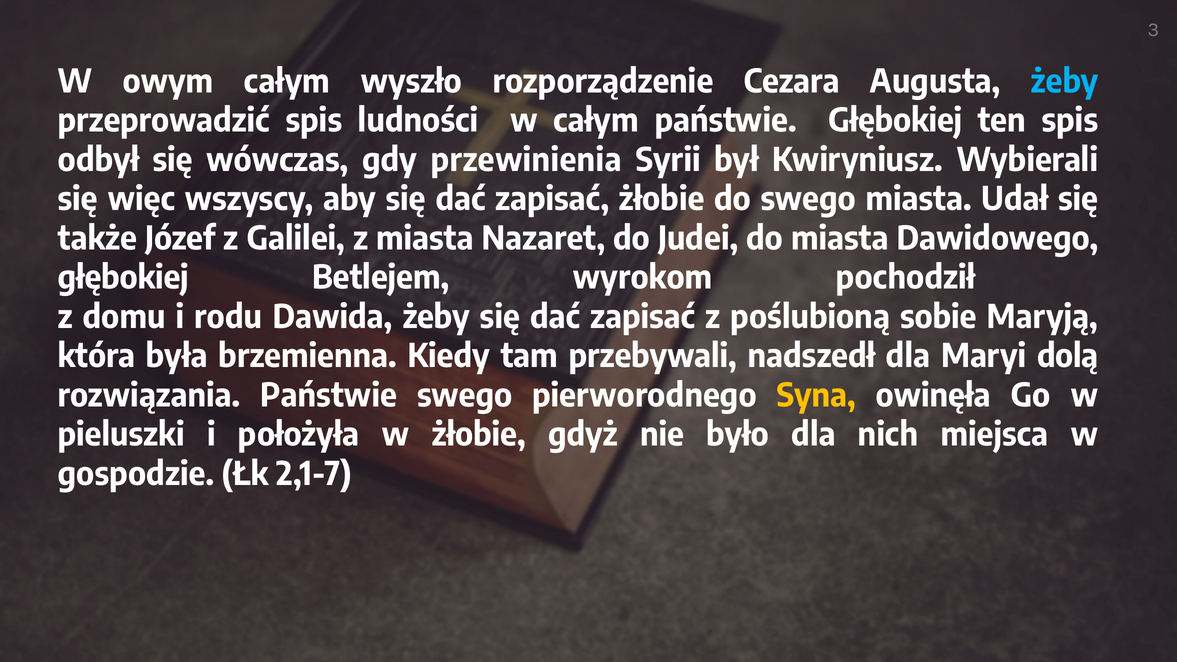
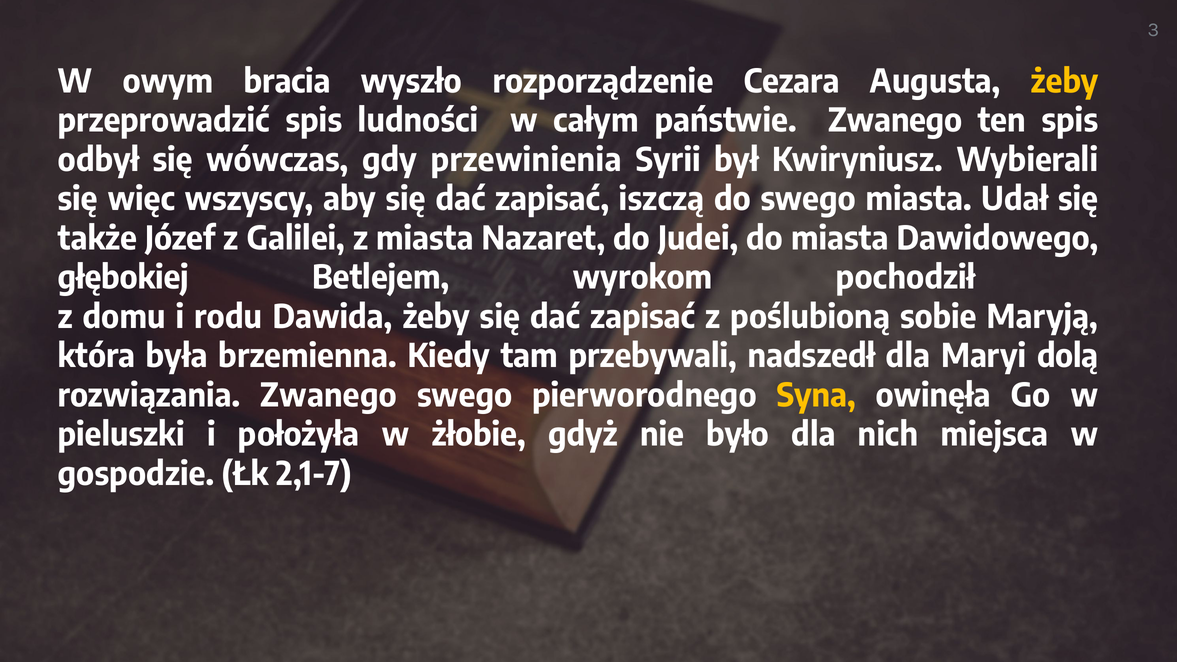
owym całym: całym -> bracia (287, 82)
żeby colour: light blue -> yellow (1065, 82)
państwie Głębokiej: Głębokiej -> Zwanego (895, 121)
zapisać żłobie: żłobie -> iszczą (662, 200)
rozwiązania Państwie: Państwie -> Zwanego (329, 396)
